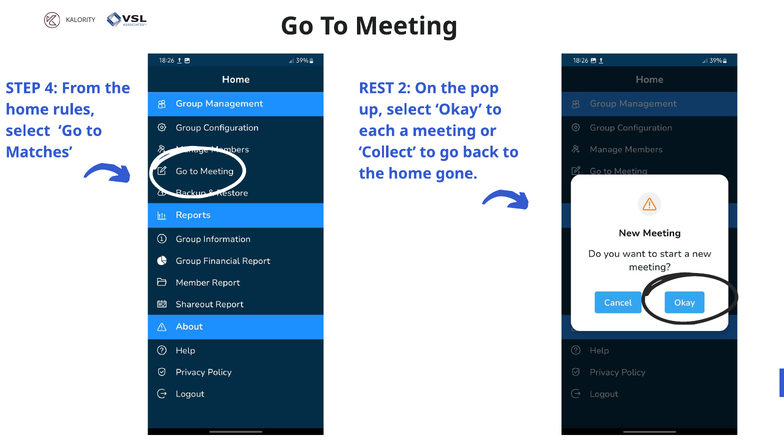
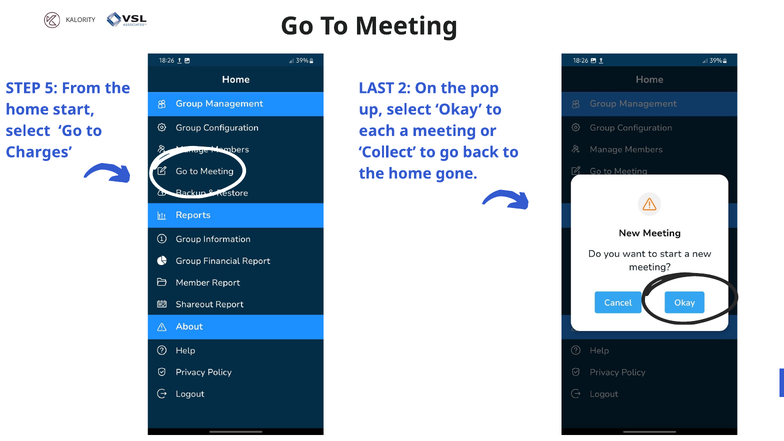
4: 4 -> 5 (51, 88)
REST: REST -> LAST (376, 88)
rules: rules -> start (74, 110)
Matches: Matches -> Charges (39, 152)
